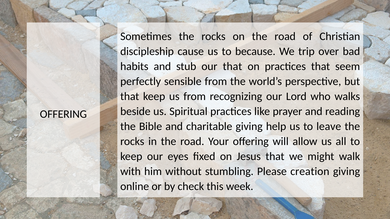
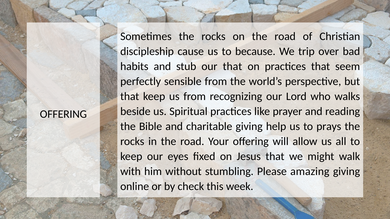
leave: leave -> prays (329, 127)
creation: creation -> amazing (310, 172)
